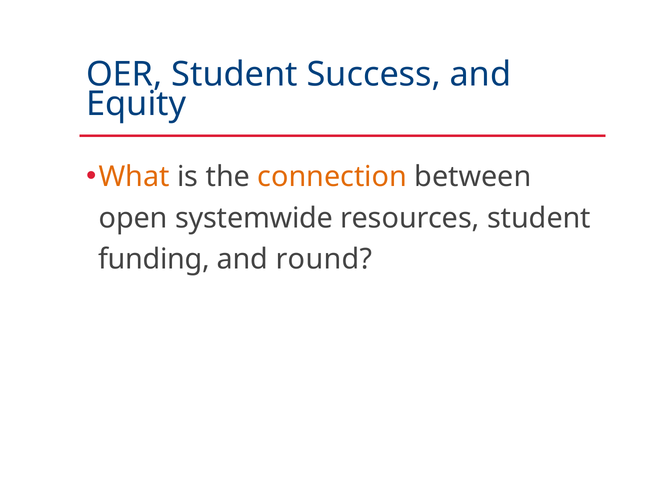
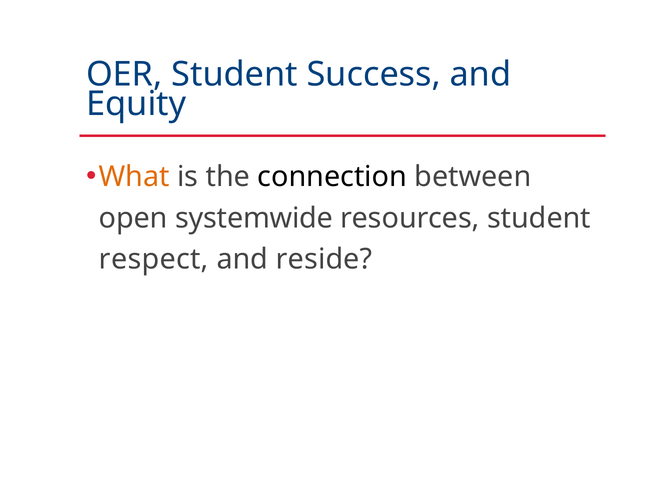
connection colour: orange -> black (332, 177)
funding: funding -> respect (154, 259)
round: round -> reside (324, 259)
